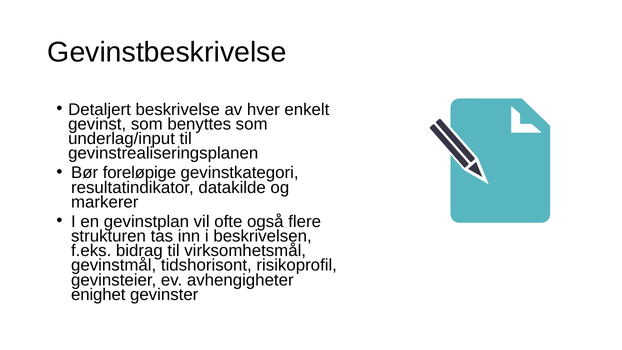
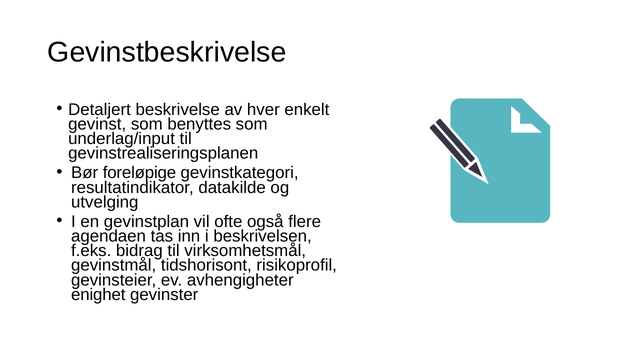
markerer: markerer -> utvelging (105, 202)
strukturen: strukturen -> agendaen (109, 236)
